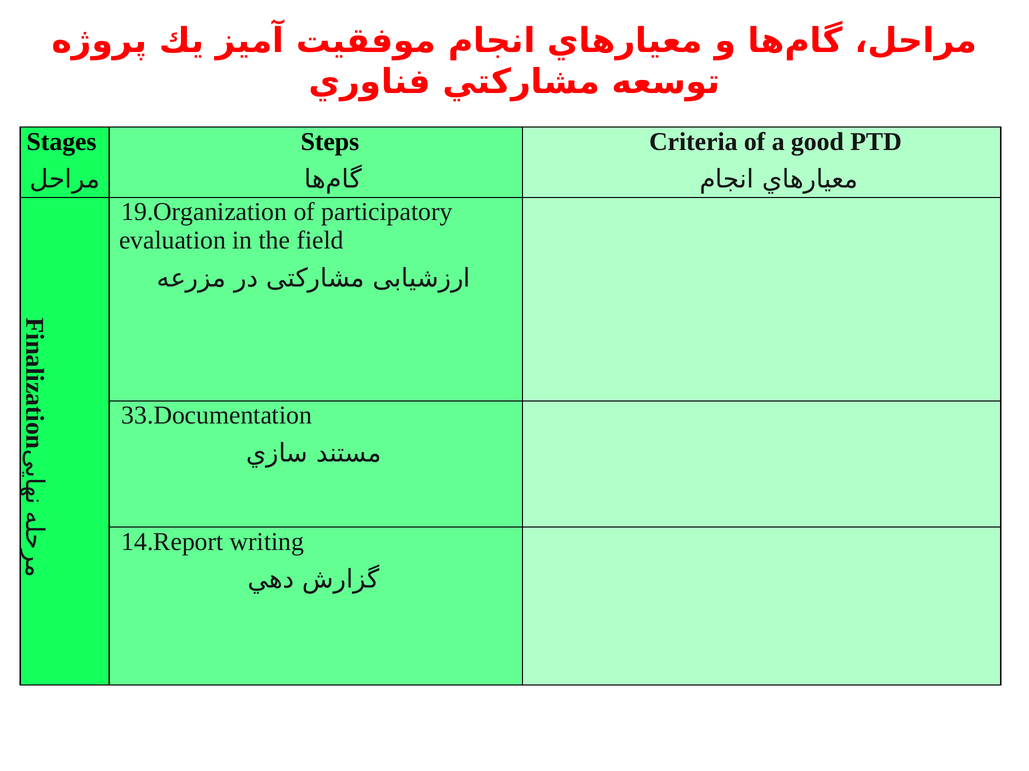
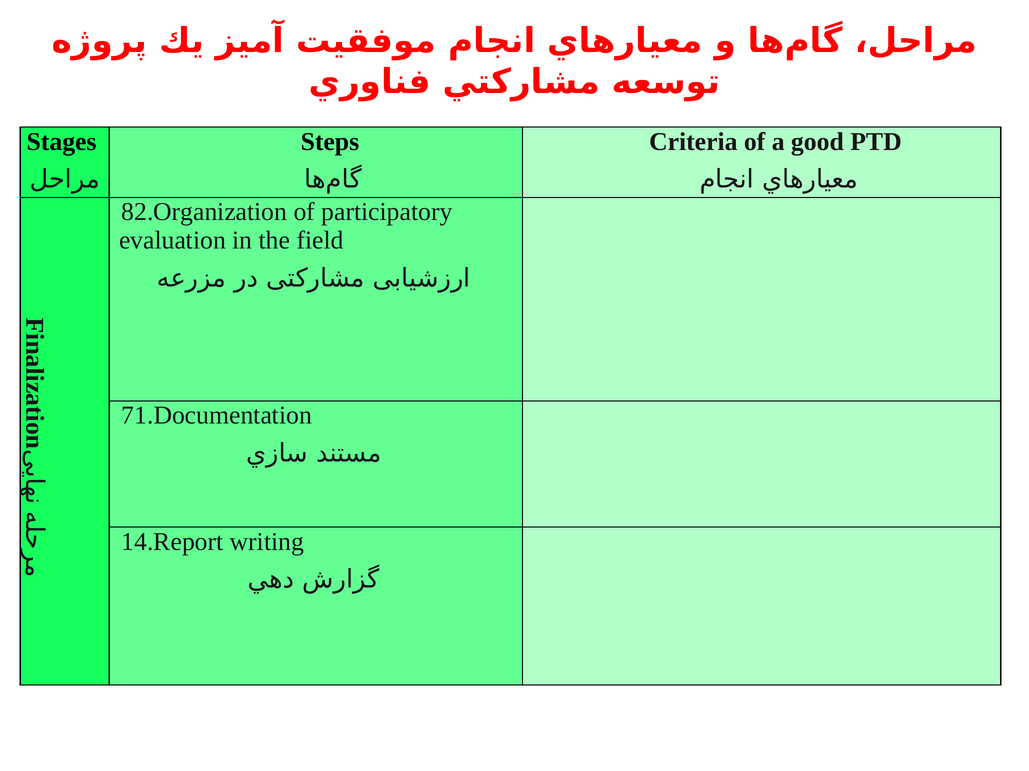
19.Organization: 19.Organization -> 82.Organization (204, 212)
33.Documentation: 33.Documentation -> 71.Documentation (217, 416)
